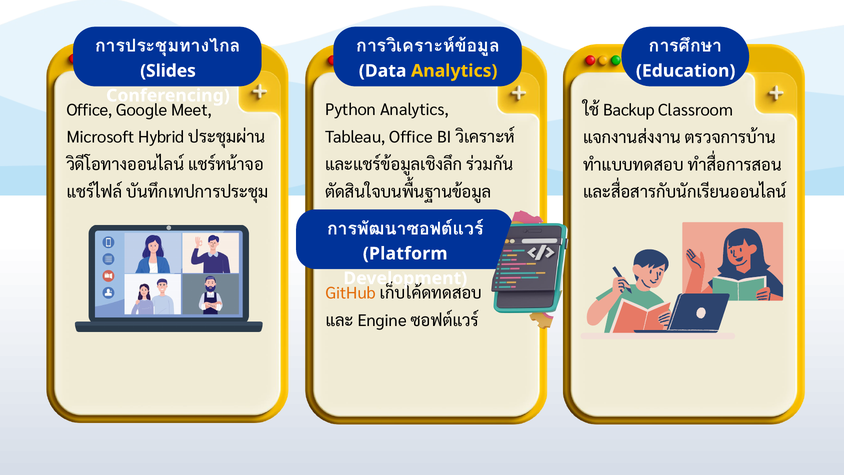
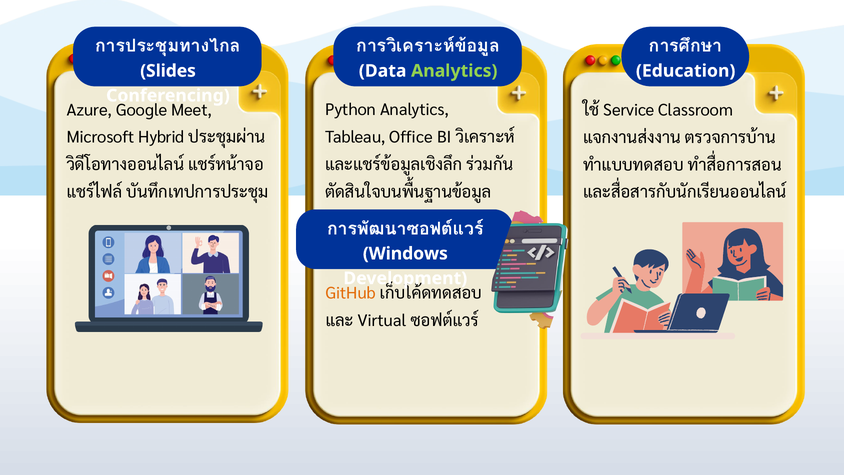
Analytics colour: yellow -> light green (454, 71)
Office: Office -> Azure (89, 110)
Backup: Backup -> Service (629, 110)
Platform: Platform -> Windows (405, 253)
Engine: Engine -> Virtual (382, 321)
